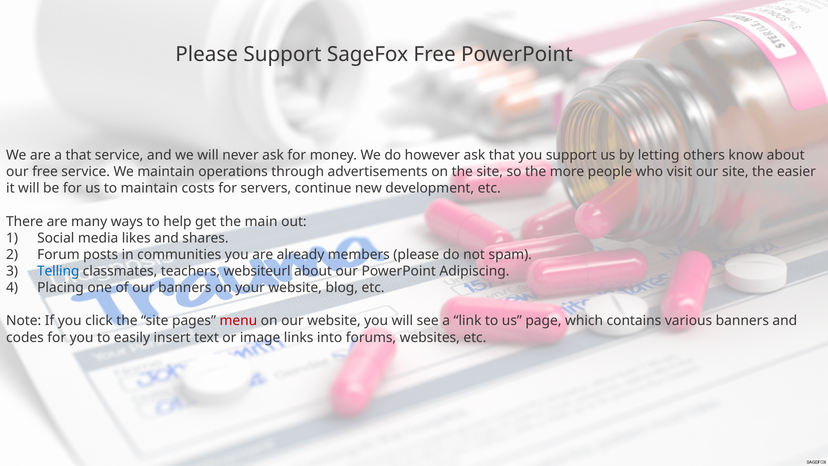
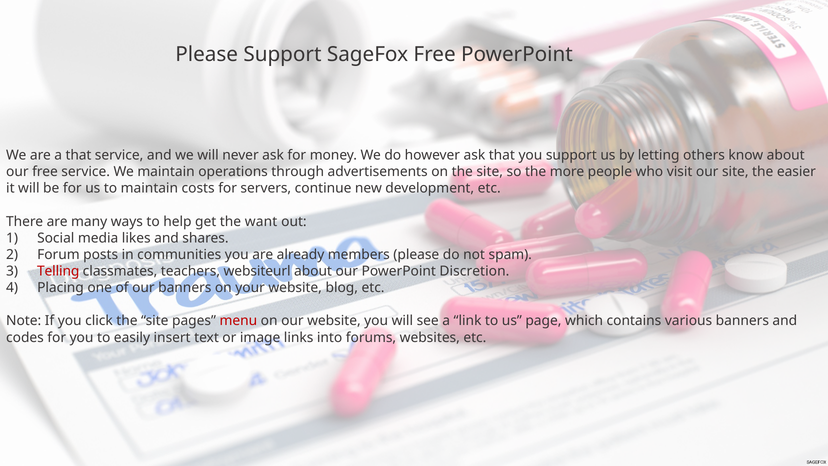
main: main -> want (261, 221)
Telling colour: blue -> red (58, 271)
Adipiscing: Adipiscing -> Discretion (474, 271)
